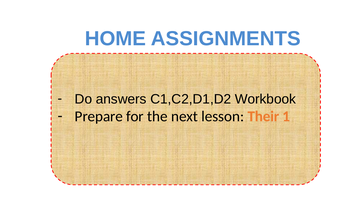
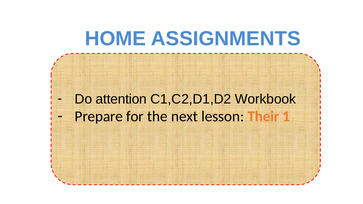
answers: answers -> attention (121, 99)
